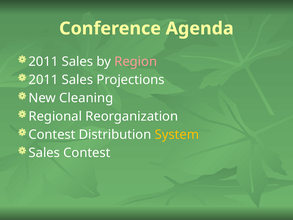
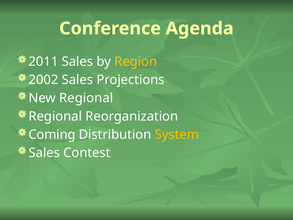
Region colour: pink -> yellow (136, 61)
2011: 2011 -> 2002 (43, 80)
New Cleaning: Cleaning -> Regional (86, 98)
Contest: Contest -> Coming (52, 134)
